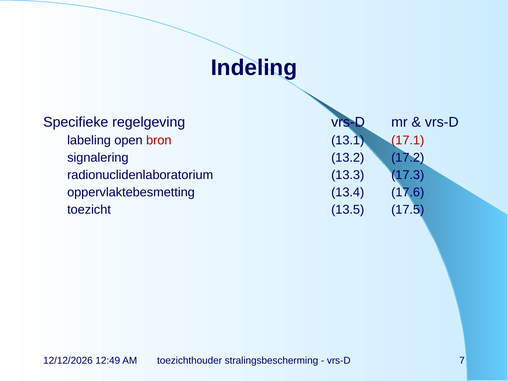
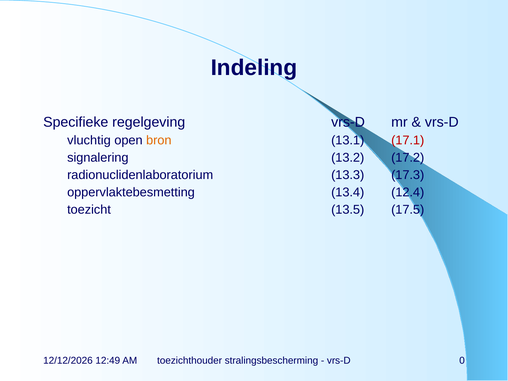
labeling: labeling -> vluchtig (89, 140)
bron colour: red -> orange (159, 140)
17.6: 17.6 -> 12.4 (408, 192)
7: 7 -> 0 (462, 361)
